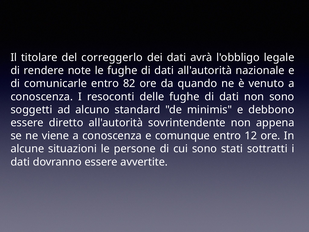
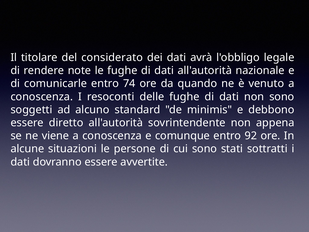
correggerlo: correggerlo -> considerato (112, 57)
82: 82 -> 74 (129, 84)
12: 12 -> 92 (251, 136)
